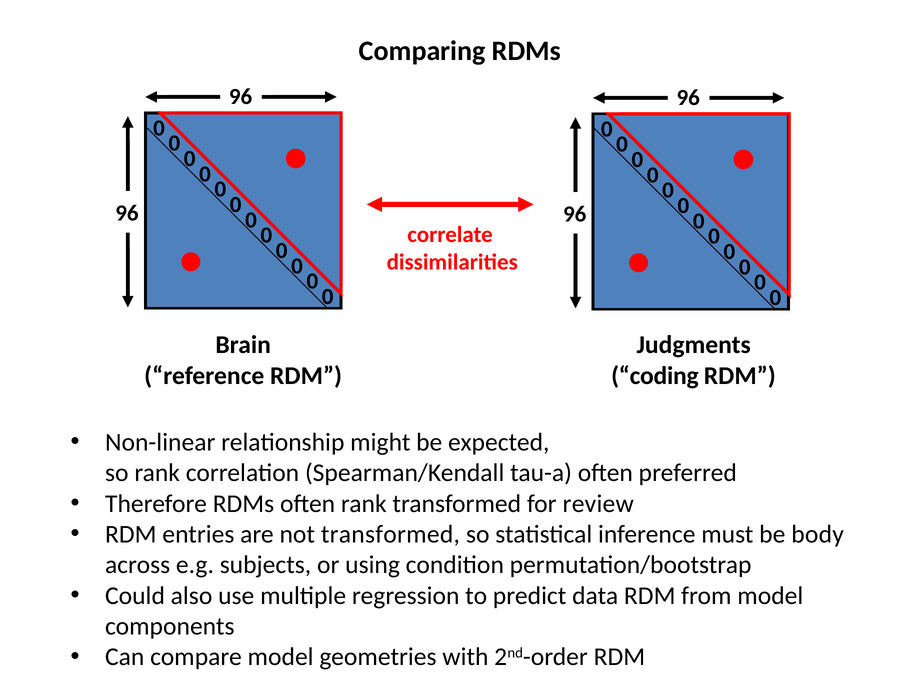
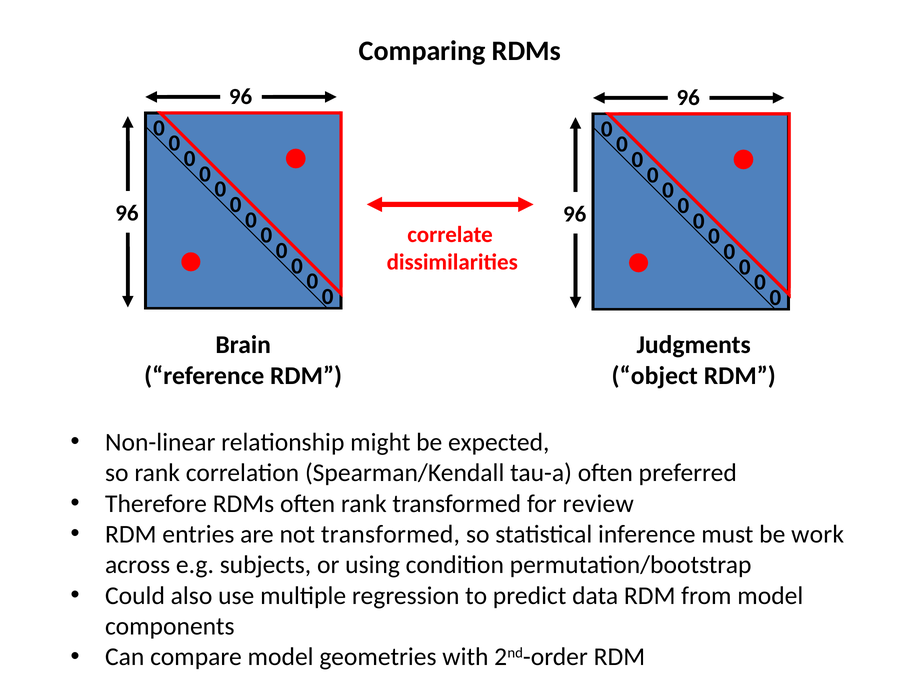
coding: coding -> object (655, 376)
body: body -> work (818, 534)
